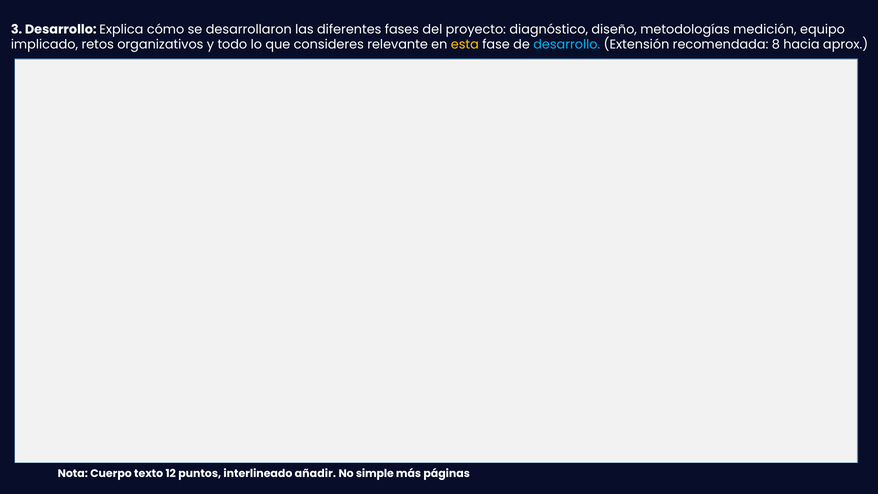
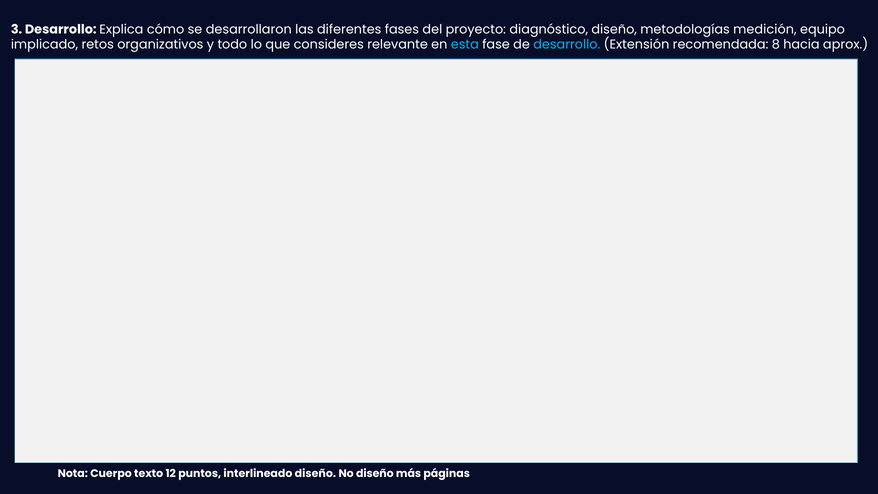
esta colour: yellow -> light blue (465, 45)
interlineado añadir: añadir -> diseño (315, 473)
No simple: simple -> diseño (375, 473)
